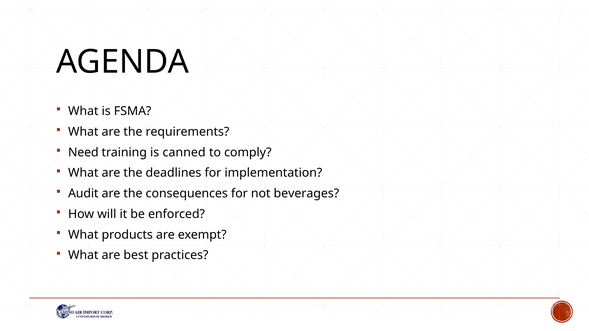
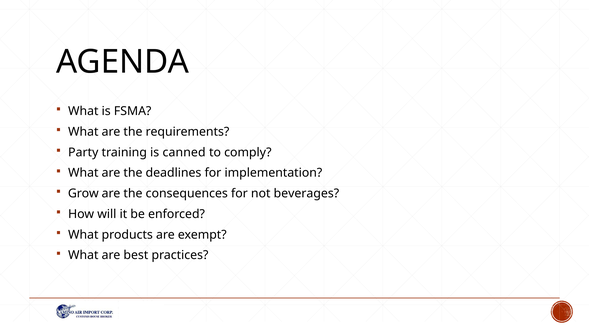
Need: Need -> Party (83, 152)
Audit: Audit -> Grow (83, 194)
